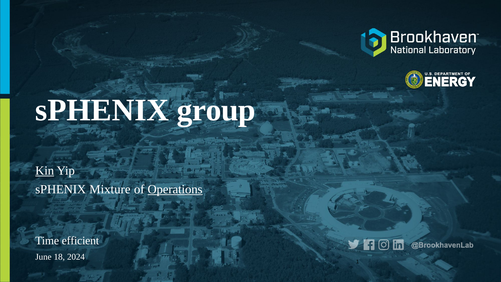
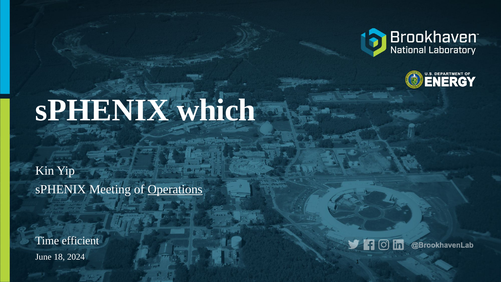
group: group -> which (216, 110)
Kin underline: present -> none (45, 170)
Mixture: Mixture -> Meeting (110, 189)
